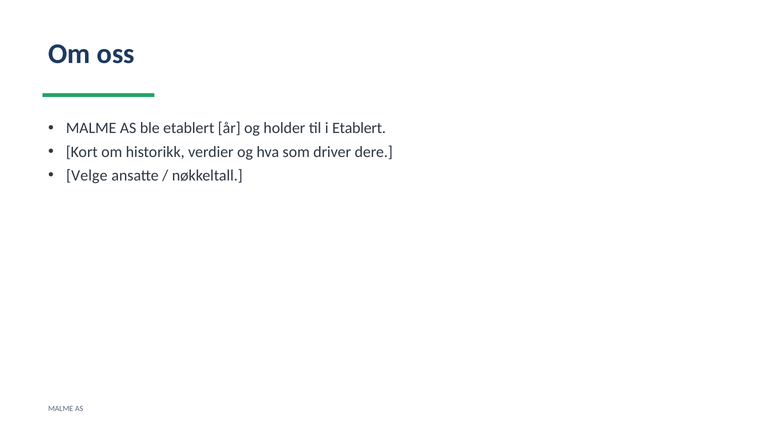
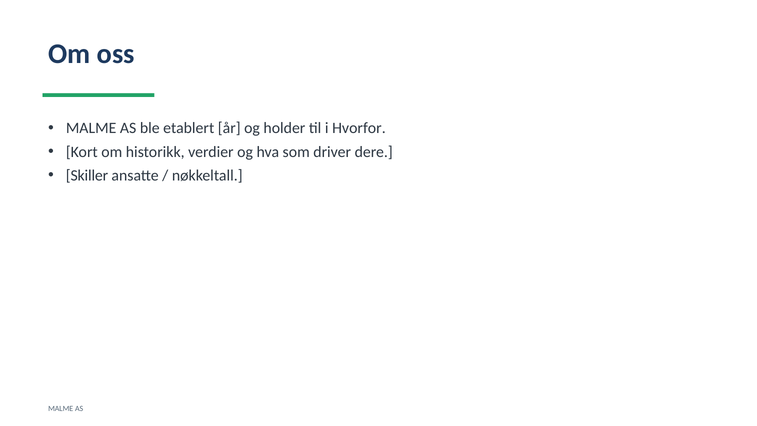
i Etablert: Etablert -> Hvorfor (359, 128)
Velge: Velge -> Skiller (87, 176)
